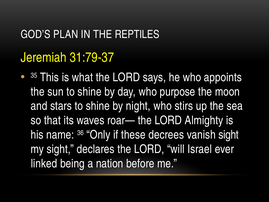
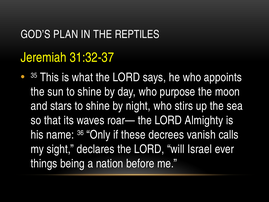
31:79-37: 31:79-37 -> 31:32-37 (92, 57)
vanish sight: sight -> calls (229, 135)
linked: linked -> things (44, 163)
